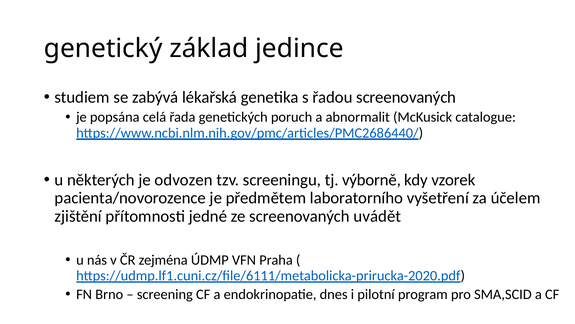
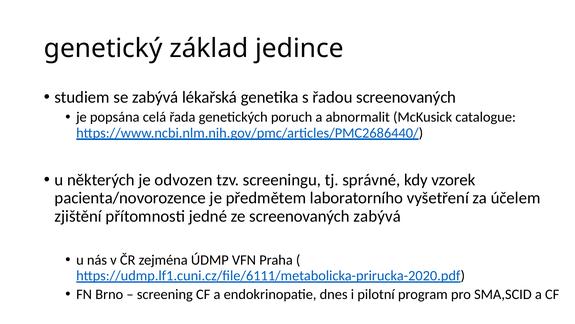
výborně: výborně -> správné (371, 180)
screenovaných uvádět: uvádět -> zabývá (377, 216)
